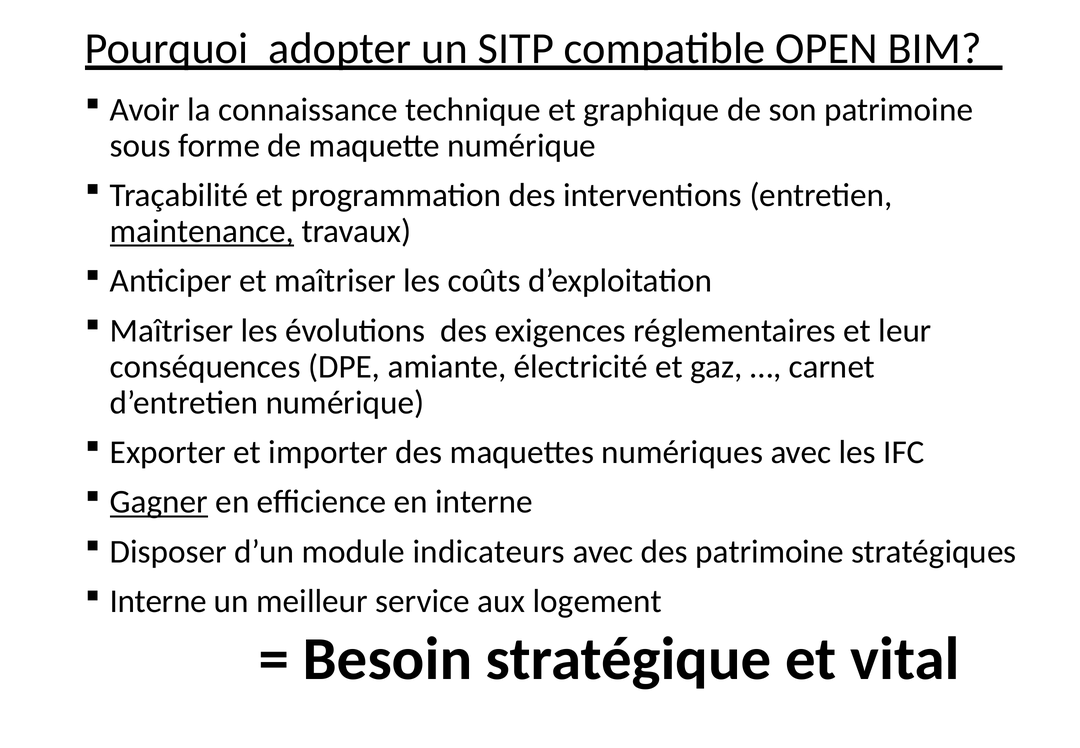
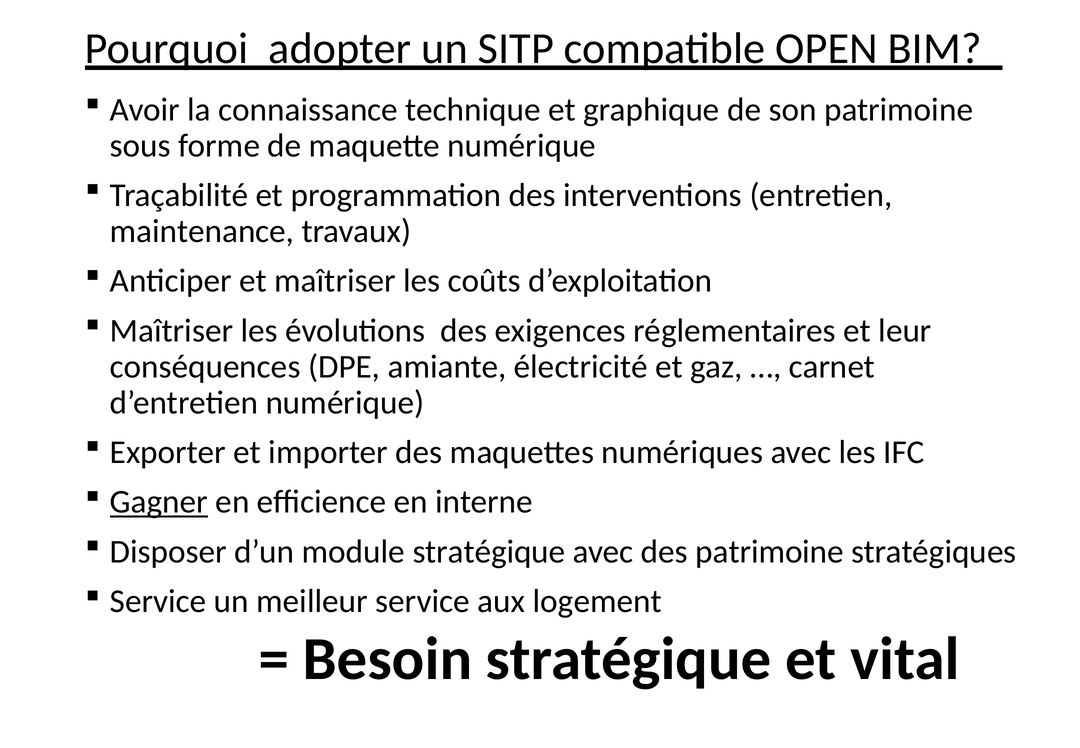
maintenance underline: present -> none (202, 231)
module indicateurs: indicateurs -> stratégique (489, 552)
Interne: Interne -> Service (158, 601)
